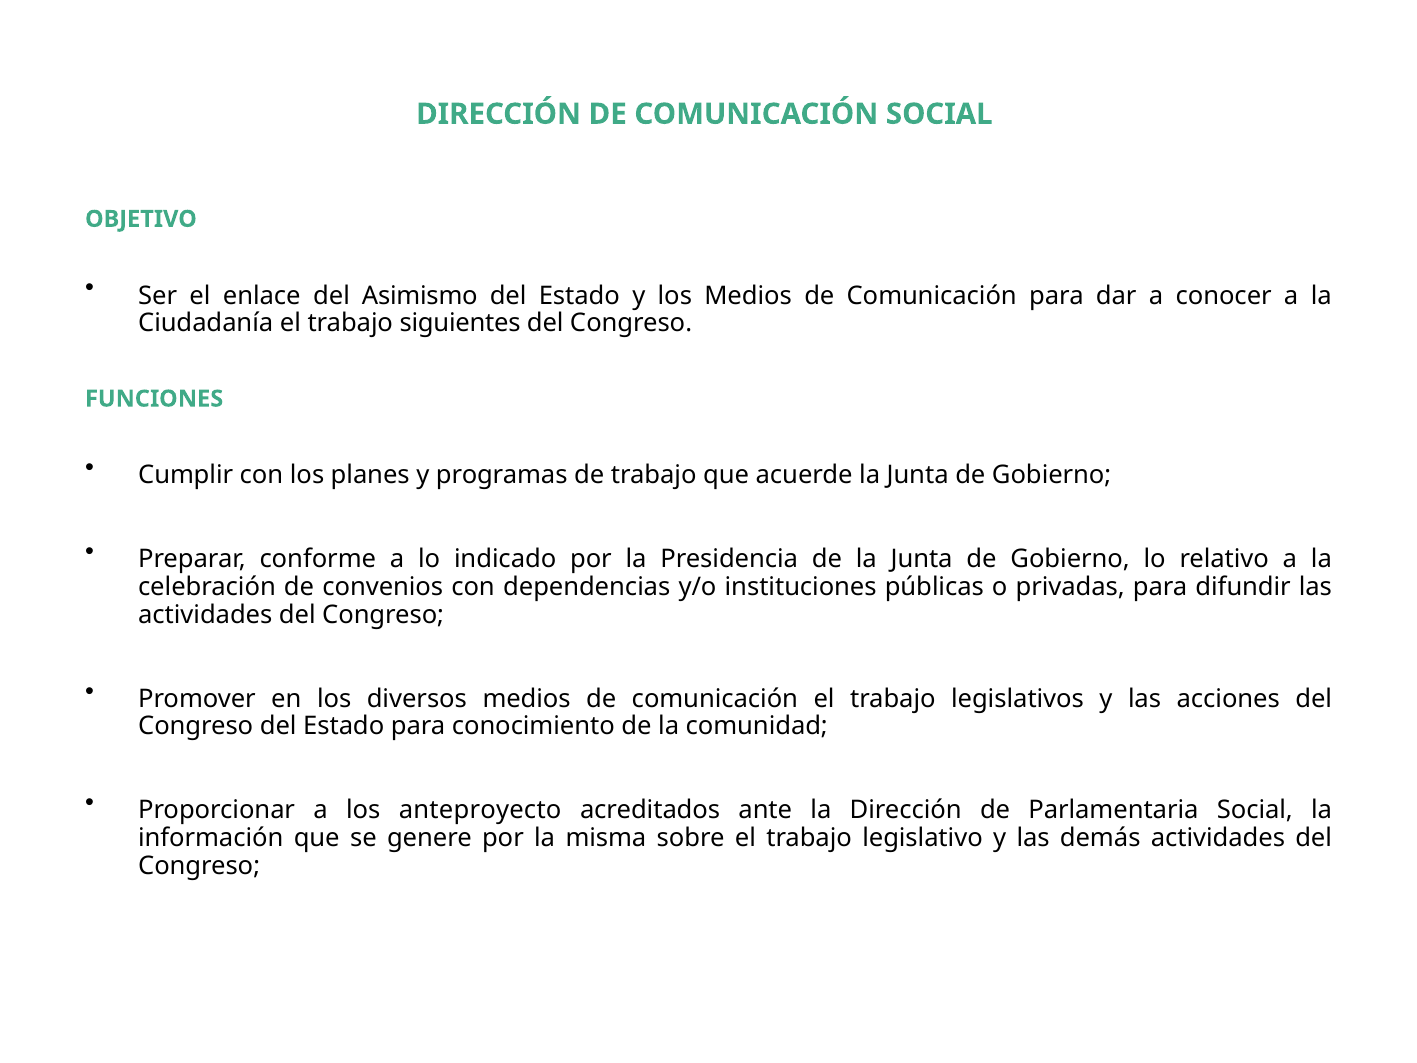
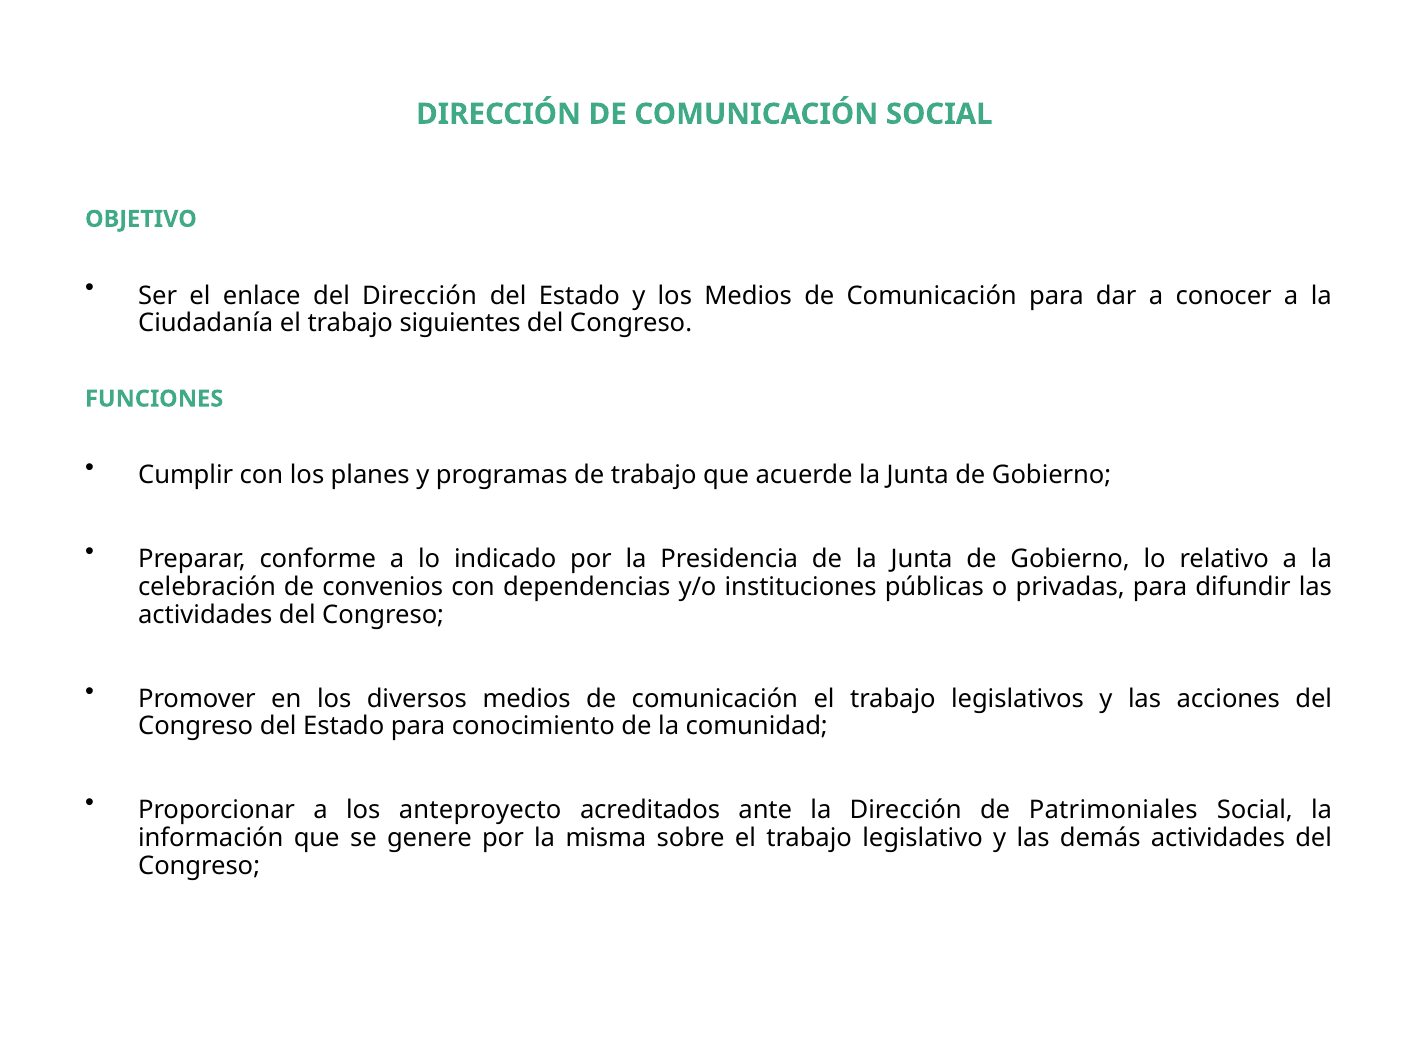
del Asimismo: Asimismo -> Dirección (420, 295)
Parlamentaria: Parlamentaria -> Patrimoniales (1113, 810)
